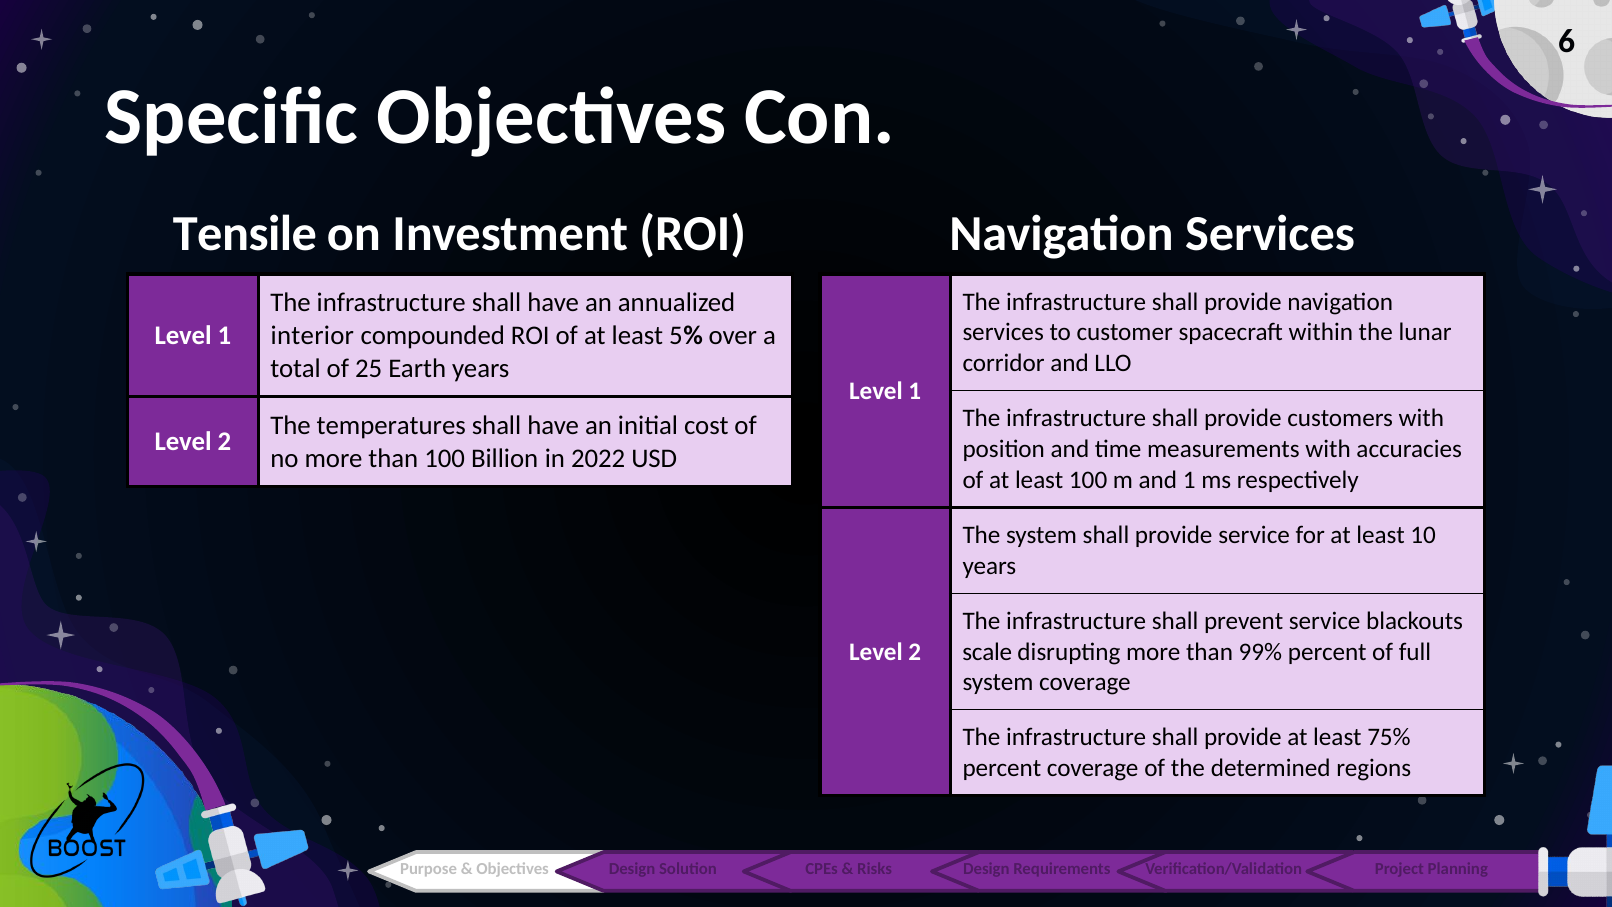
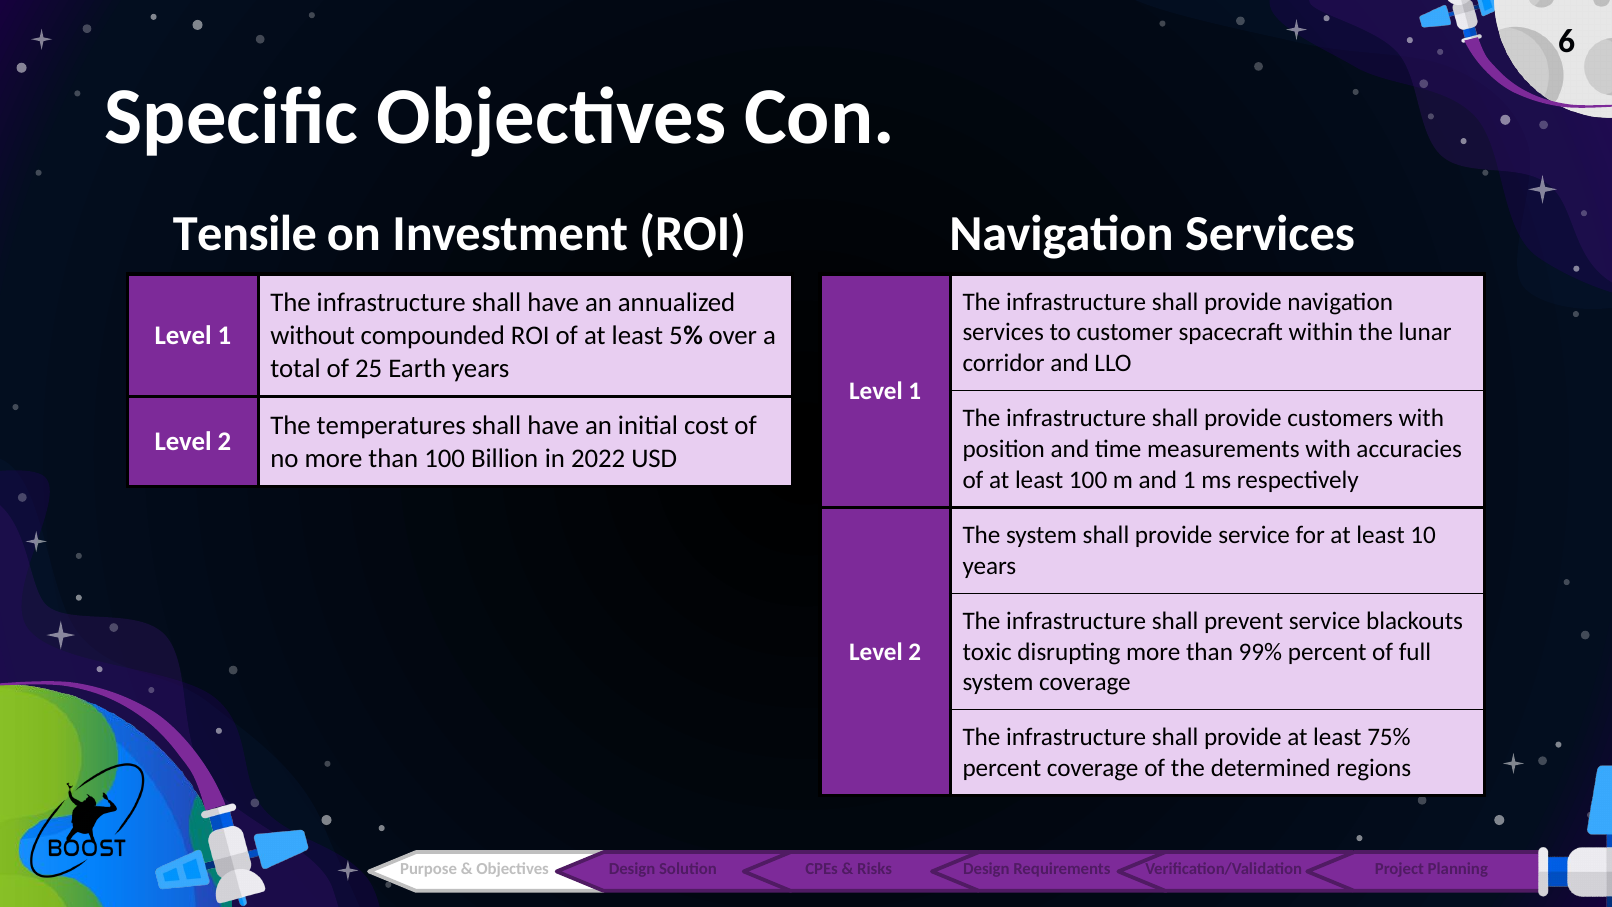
interior: interior -> without (313, 336)
scale: scale -> toxic (987, 652)
